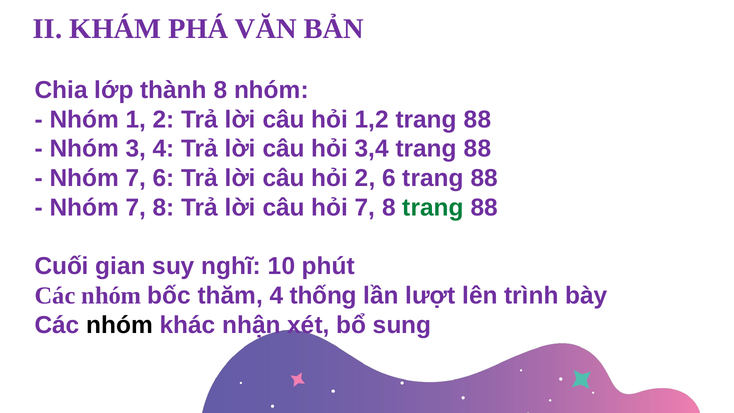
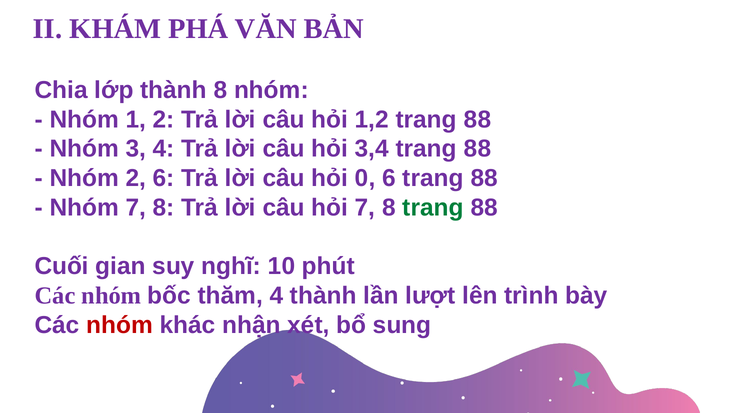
7: 7 -> 2 (136, 178)
hỏi 2: 2 -> 0 (365, 178)
4 thống: thống -> thành (323, 296)
nhóm colour: black -> red (120, 325)
